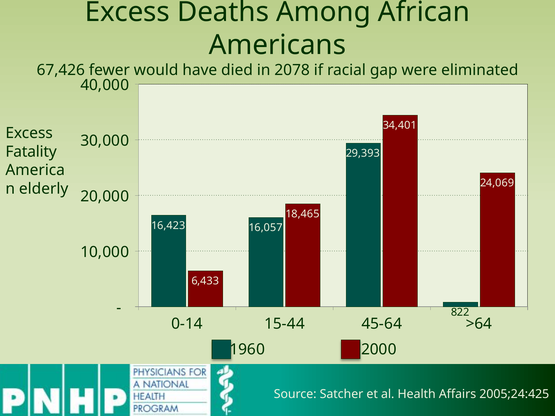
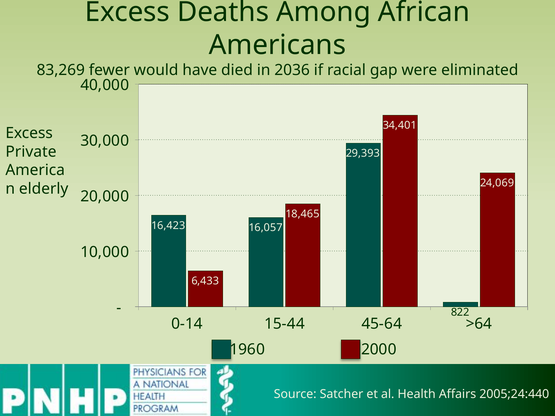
67,426: 67,426 -> 83,269 (61, 70)
2078: 2078 -> 2036 (292, 70)
Fatality: Fatality -> Private (31, 152)
2005;24:425: 2005;24:425 -> 2005;24:440 (514, 394)
